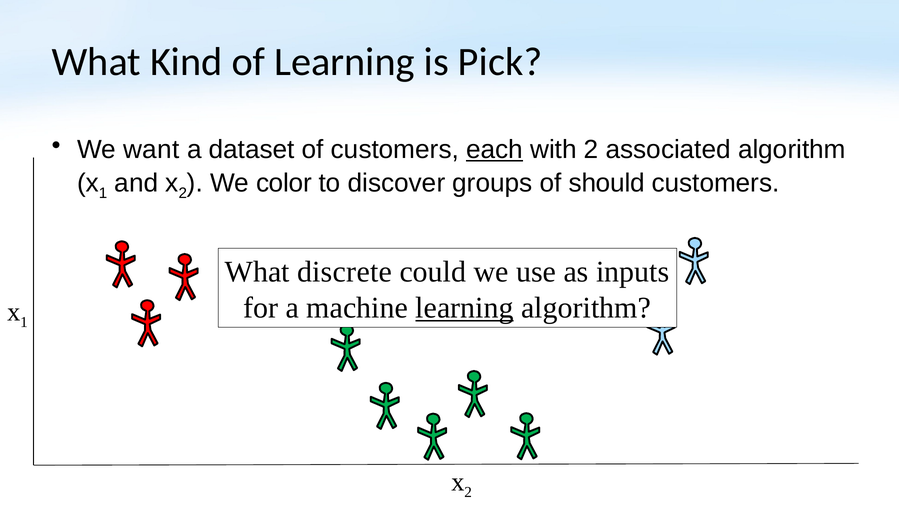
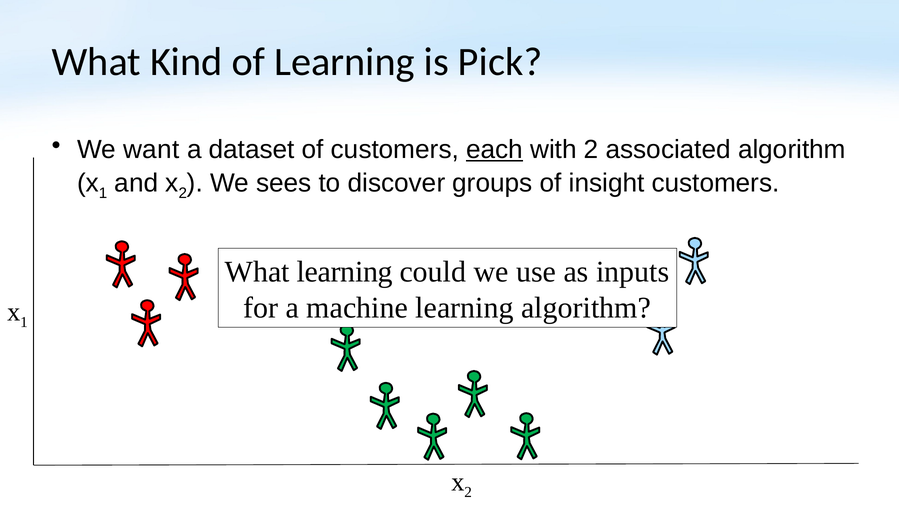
color: color -> sees (284, 183)
should: should -> insight (607, 183)
What discrete: discrete -> learning (345, 272)
learning underline: present -> none (465, 308)
